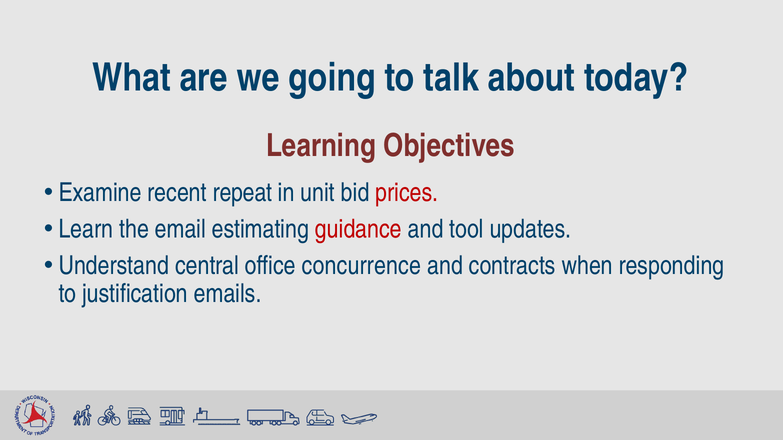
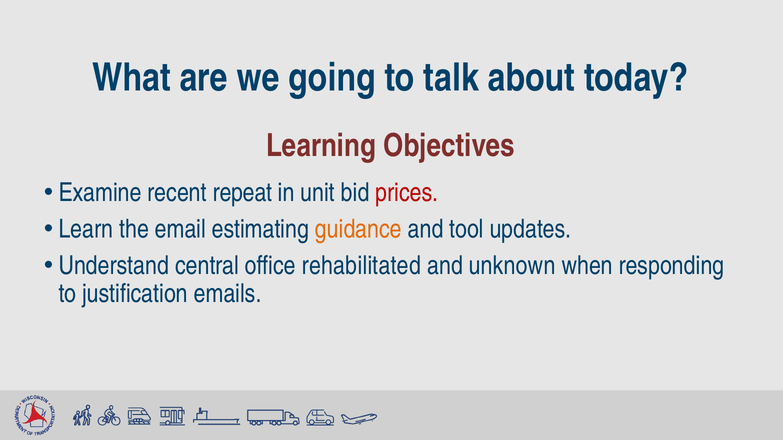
guidance colour: red -> orange (358, 229)
concurrence: concurrence -> rehabilitated (361, 266)
contracts: contracts -> unknown (512, 266)
